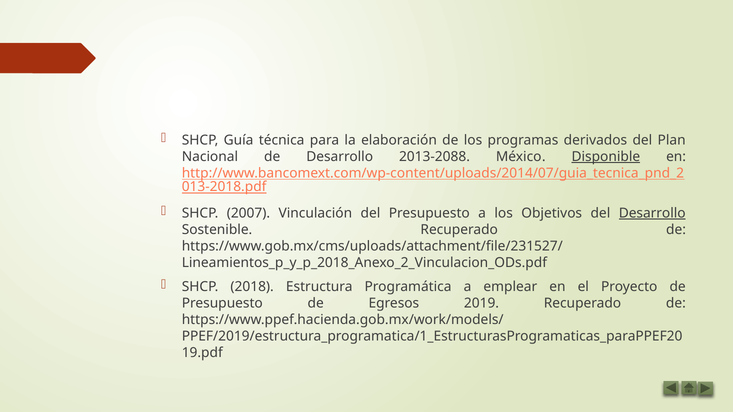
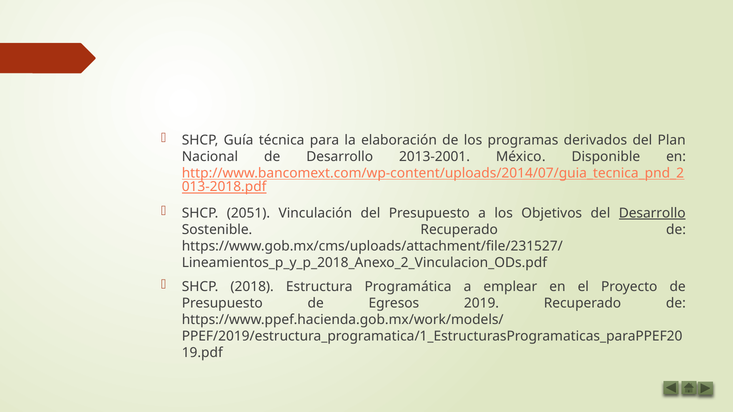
2013-2088: 2013-2088 -> 2013-2001 (434, 157)
Disponible underline: present -> none (606, 157)
2007: 2007 -> 2051 (248, 213)
